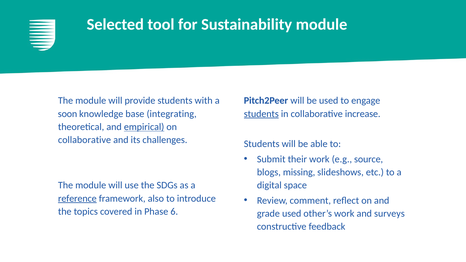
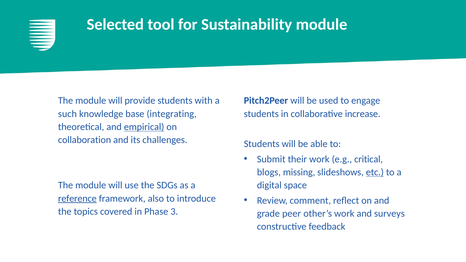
soon: soon -> such (67, 114)
students underline: present -> none (261, 114)
collaborative: collaborative -> collaboration (85, 140)
source: source -> critical (369, 159)
etc underline: none -> present (375, 172)
6: 6 -> 3 (174, 212)
grade used: used -> peer (292, 214)
